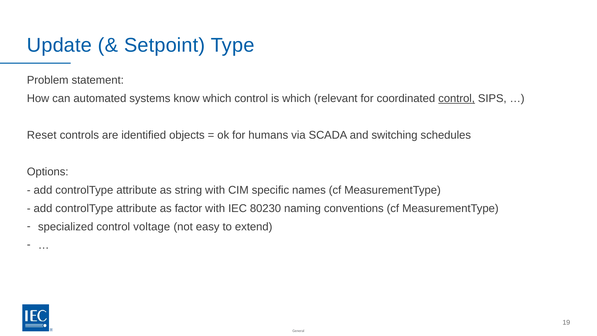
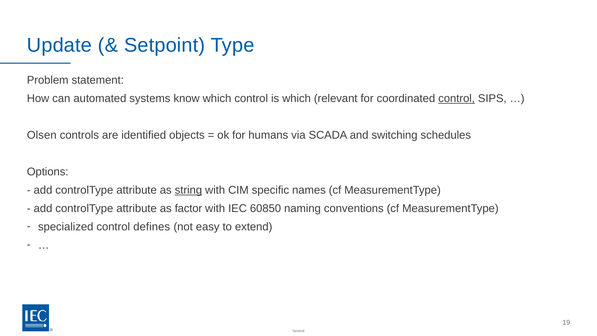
Reset: Reset -> Olsen (42, 135)
string underline: none -> present (188, 190)
80230: 80230 -> 60850 (265, 208)
voltage: voltage -> defines (152, 227)
